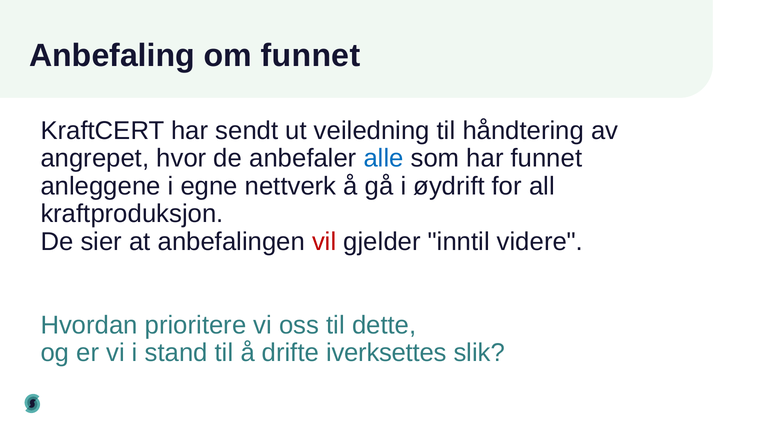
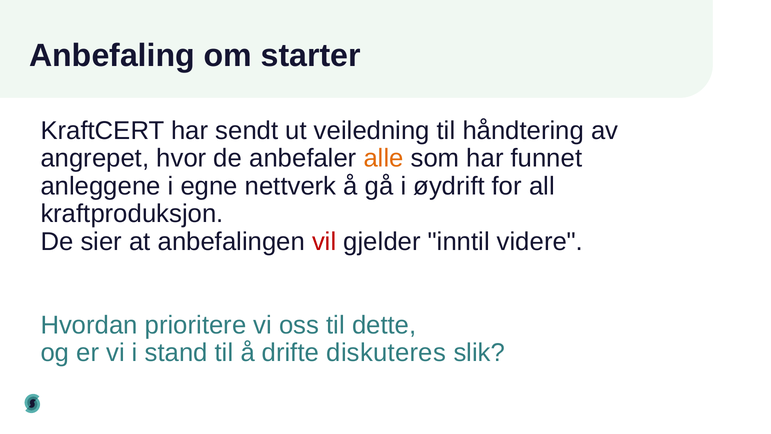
om funnet: funnet -> starter (311, 56)
alle colour: blue -> orange (384, 158)
iverksettes: iverksettes -> diskuteres (386, 353)
